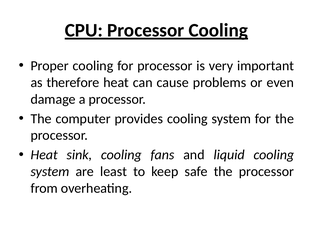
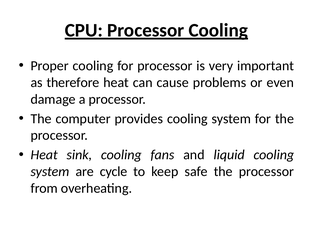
least: least -> cycle (114, 171)
